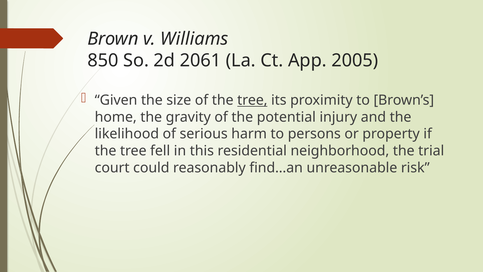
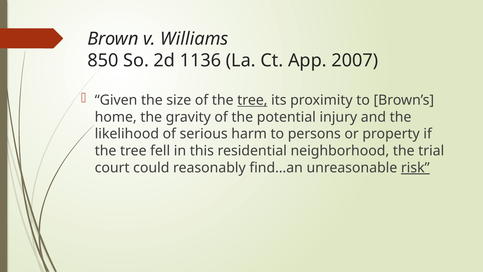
2061: 2061 -> 1136 (200, 60)
2005: 2005 -> 2007 (355, 60)
risk underline: none -> present (415, 168)
